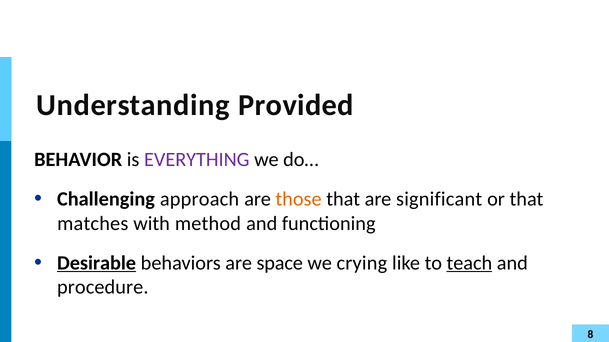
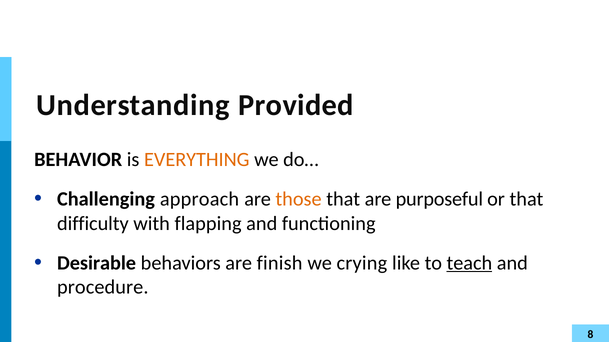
EVERYTHING colour: purple -> orange (197, 160)
significant: significant -> purposeful (439, 199)
matches: matches -> difficulty (93, 224)
method: method -> flapping (208, 224)
Desirable underline: present -> none (97, 263)
space: space -> finish (280, 263)
